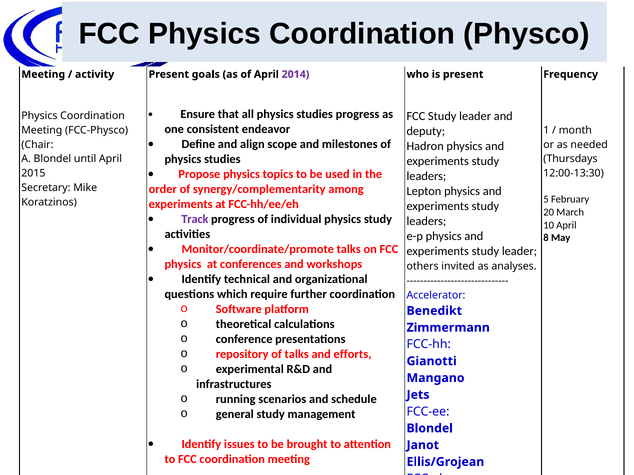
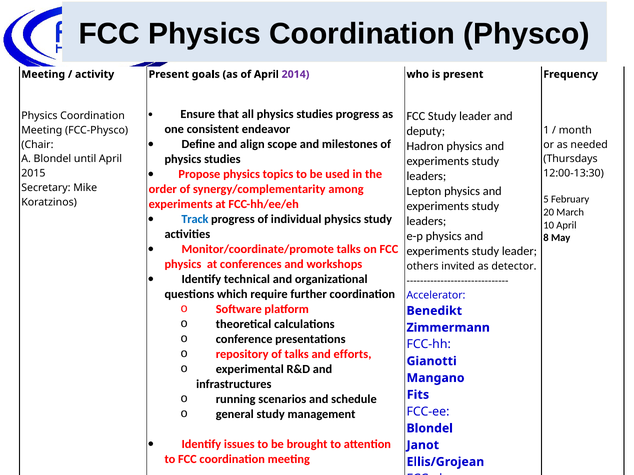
Track colour: purple -> blue (195, 219)
analyses: analyses -> detector (514, 267)
Jets: Jets -> Fits (418, 395)
